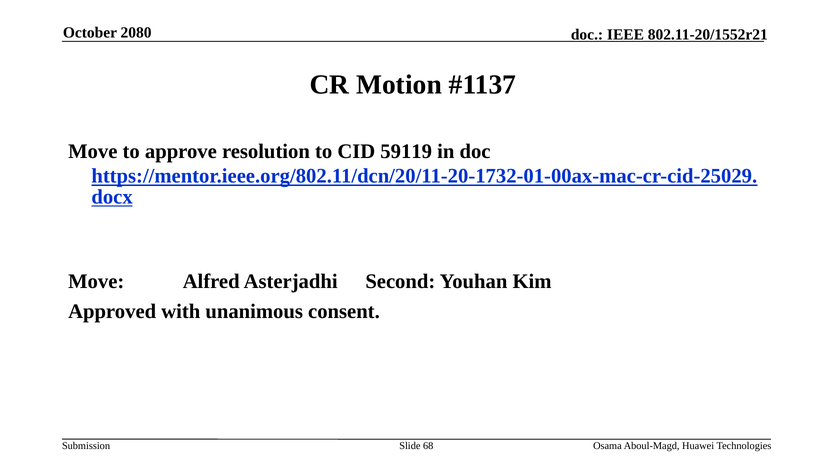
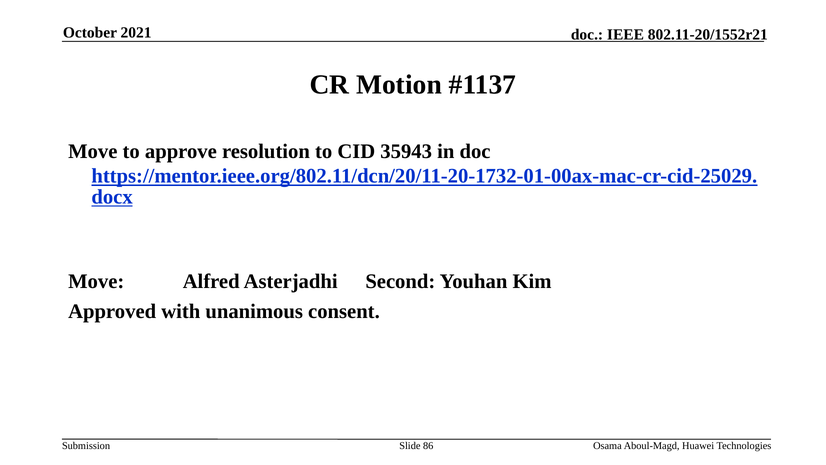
2080: 2080 -> 2021 (136, 33)
59119: 59119 -> 35943 (406, 151)
68: 68 -> 86 (428, 446)
